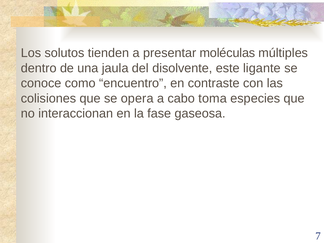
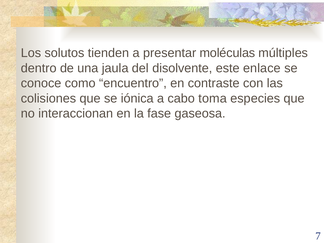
ligante: ligante -> enlace (262, 68)
opera: opera -> iónica (137, 98)
